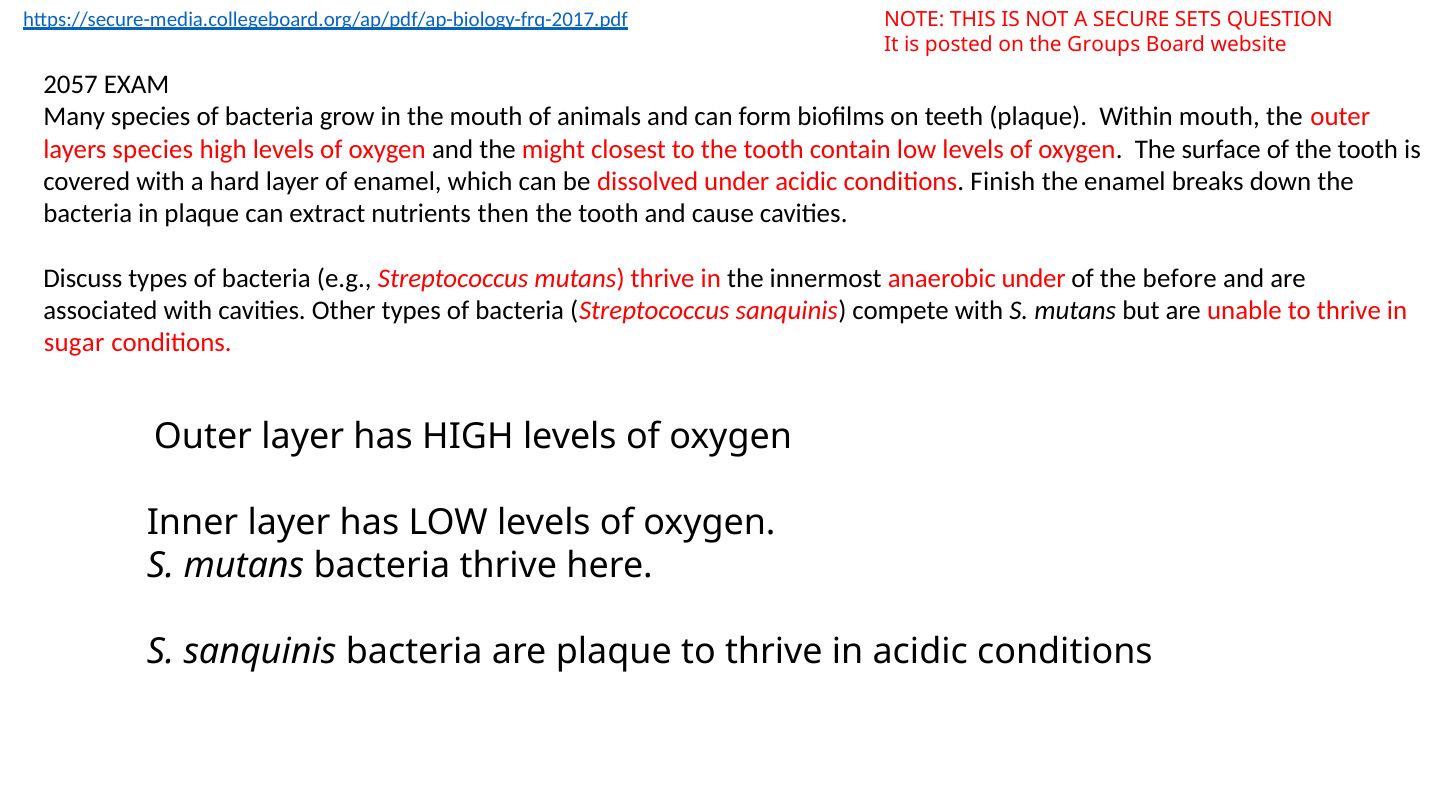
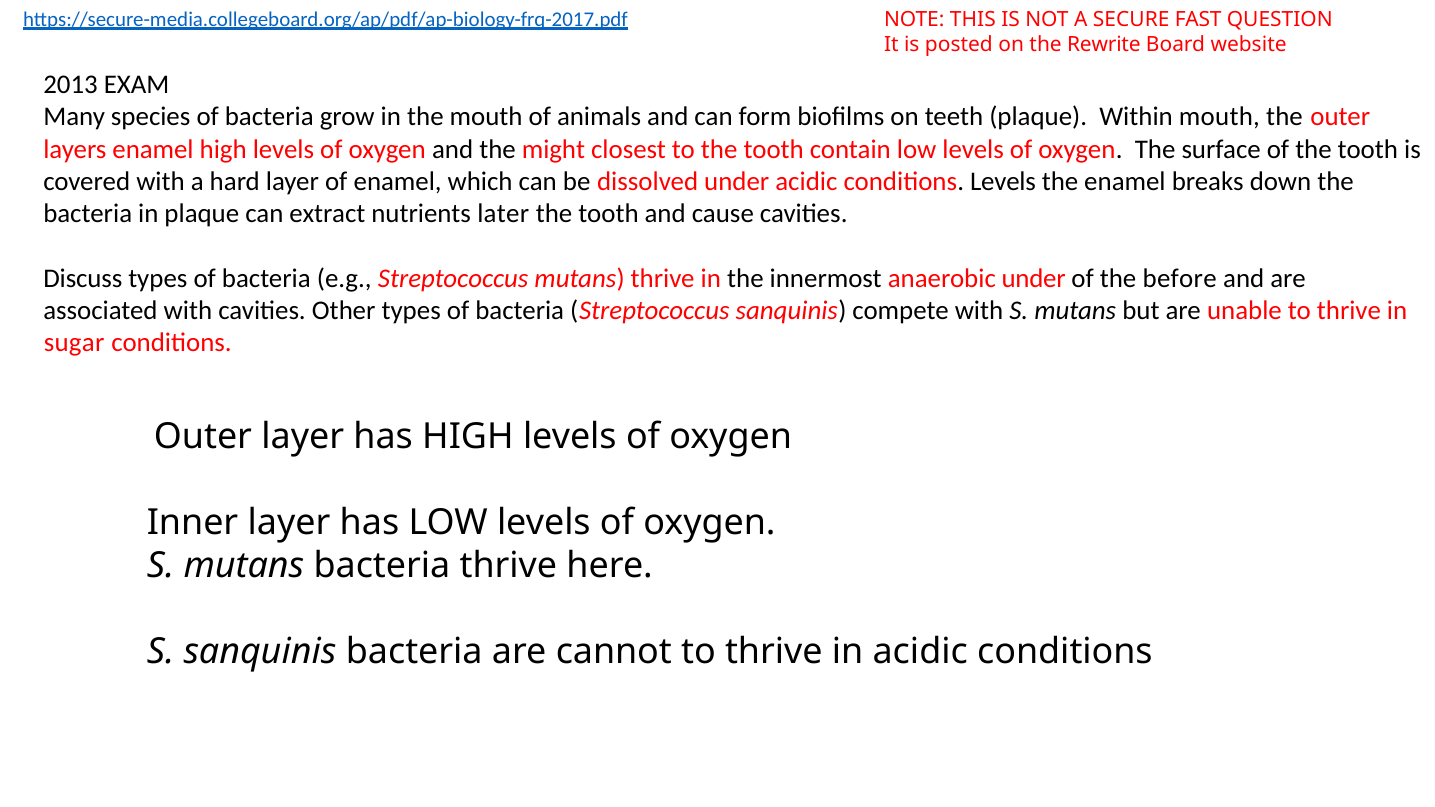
SETS: SETS -> FAST (1198, 19)
Groups: Groups -> Rewrite (1104, 44)
2057: 2057 -> 2013 (71, 85)
layers species: species -> enamel (153, 149)
conditions Finish: Finish -> Levels (1003, 182)
then: then -> later (503, 214)
are plaque: plaque -> cannot (614, 652)
